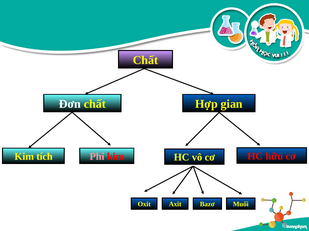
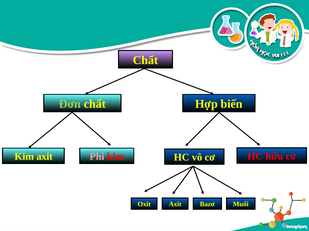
Đơn colour: white -> light green (70, 104)
gian: gian -> biến (232, 104)
Kim tích: tích -> axit (45, 157)
